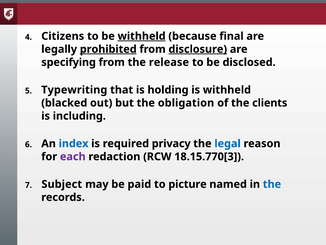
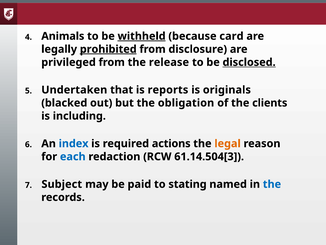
Citizens: Citizens -> Animals (63, 36)
final: final -> card (231, 36)
disclosure underline: present -> none (198, 49)
specifying: specifying -> privileged (69, 62)
disclosed underline: none -> present (249, 62)
Typewriting: Typewriting -> Undertaken (74, 90)
holding: holding -> reports (168, 90)
is withheld: withheld -> originals (227, 90)
privacy: privacy -> actions (171, 143)
legal colour: blue -> orange (228, 143)
each colour: purple -> blue (73, 156)
18.15.770[3: 18.15.770[3 -> 61.14.504[3 (209, 156)
picture: picture -> stating (188, 184)
